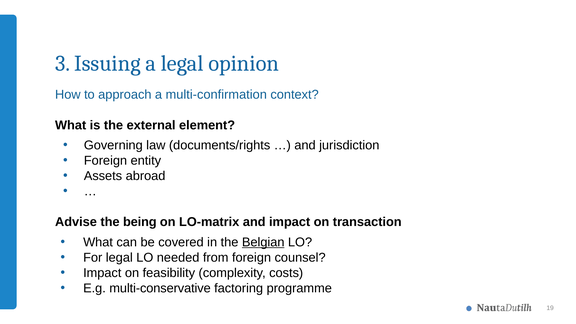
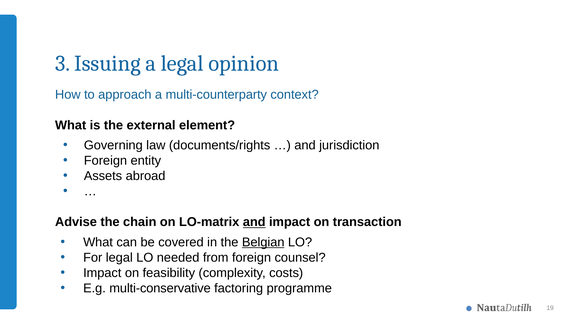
multi-confirmation: multi-confirmation -> multi-counterparty (216, 94)
being: being -> chain (140, 222)
and underline: none -> present (254, 222)
